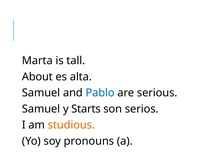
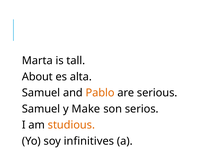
Pablo colour: blue -> orange (100, 93)
Starts: Starts -> Make (86, 109)
pronouns: pronouns -> infinitives (89, 141)
